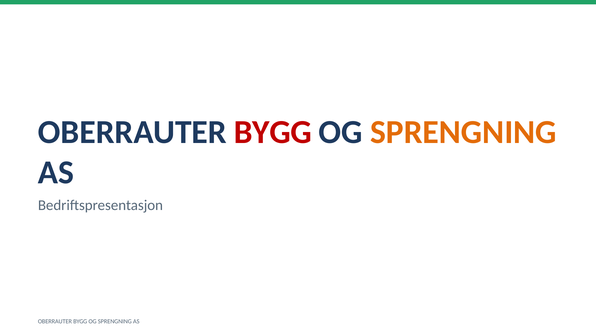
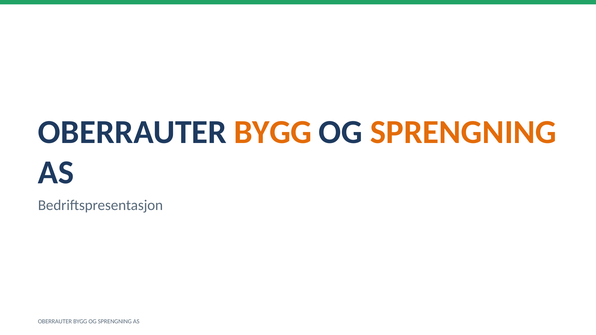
BYGG colour: red -> orange (273, 132)
